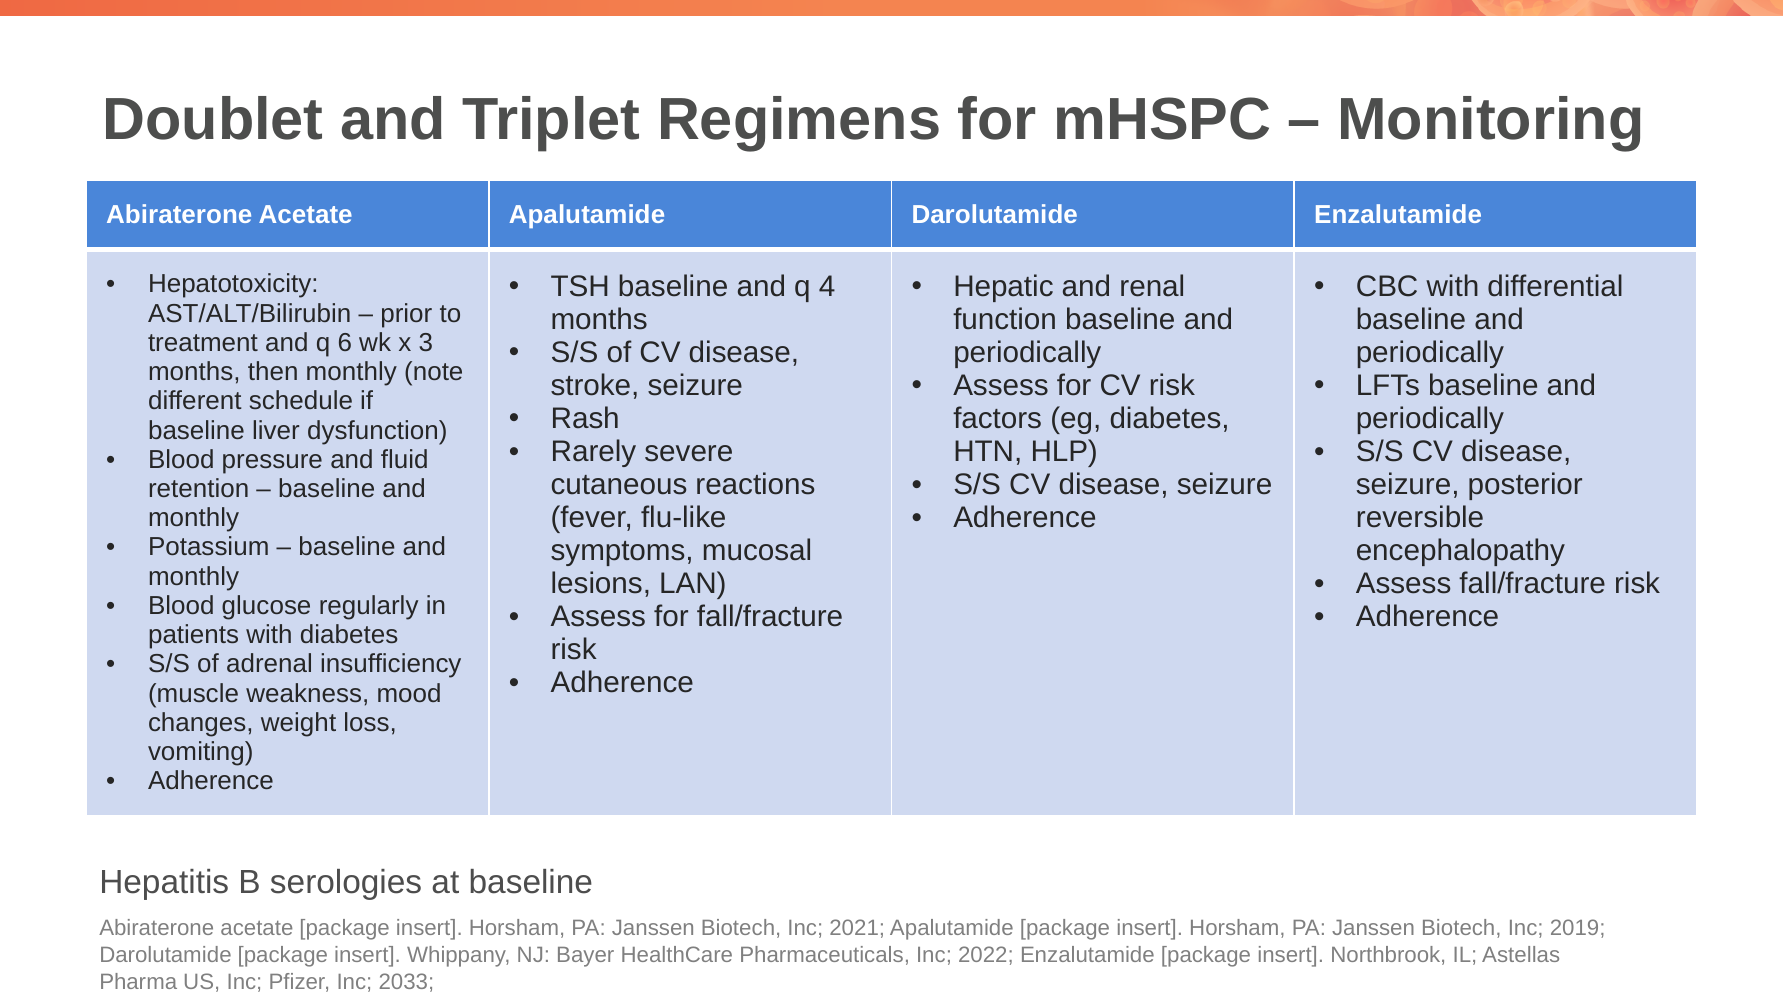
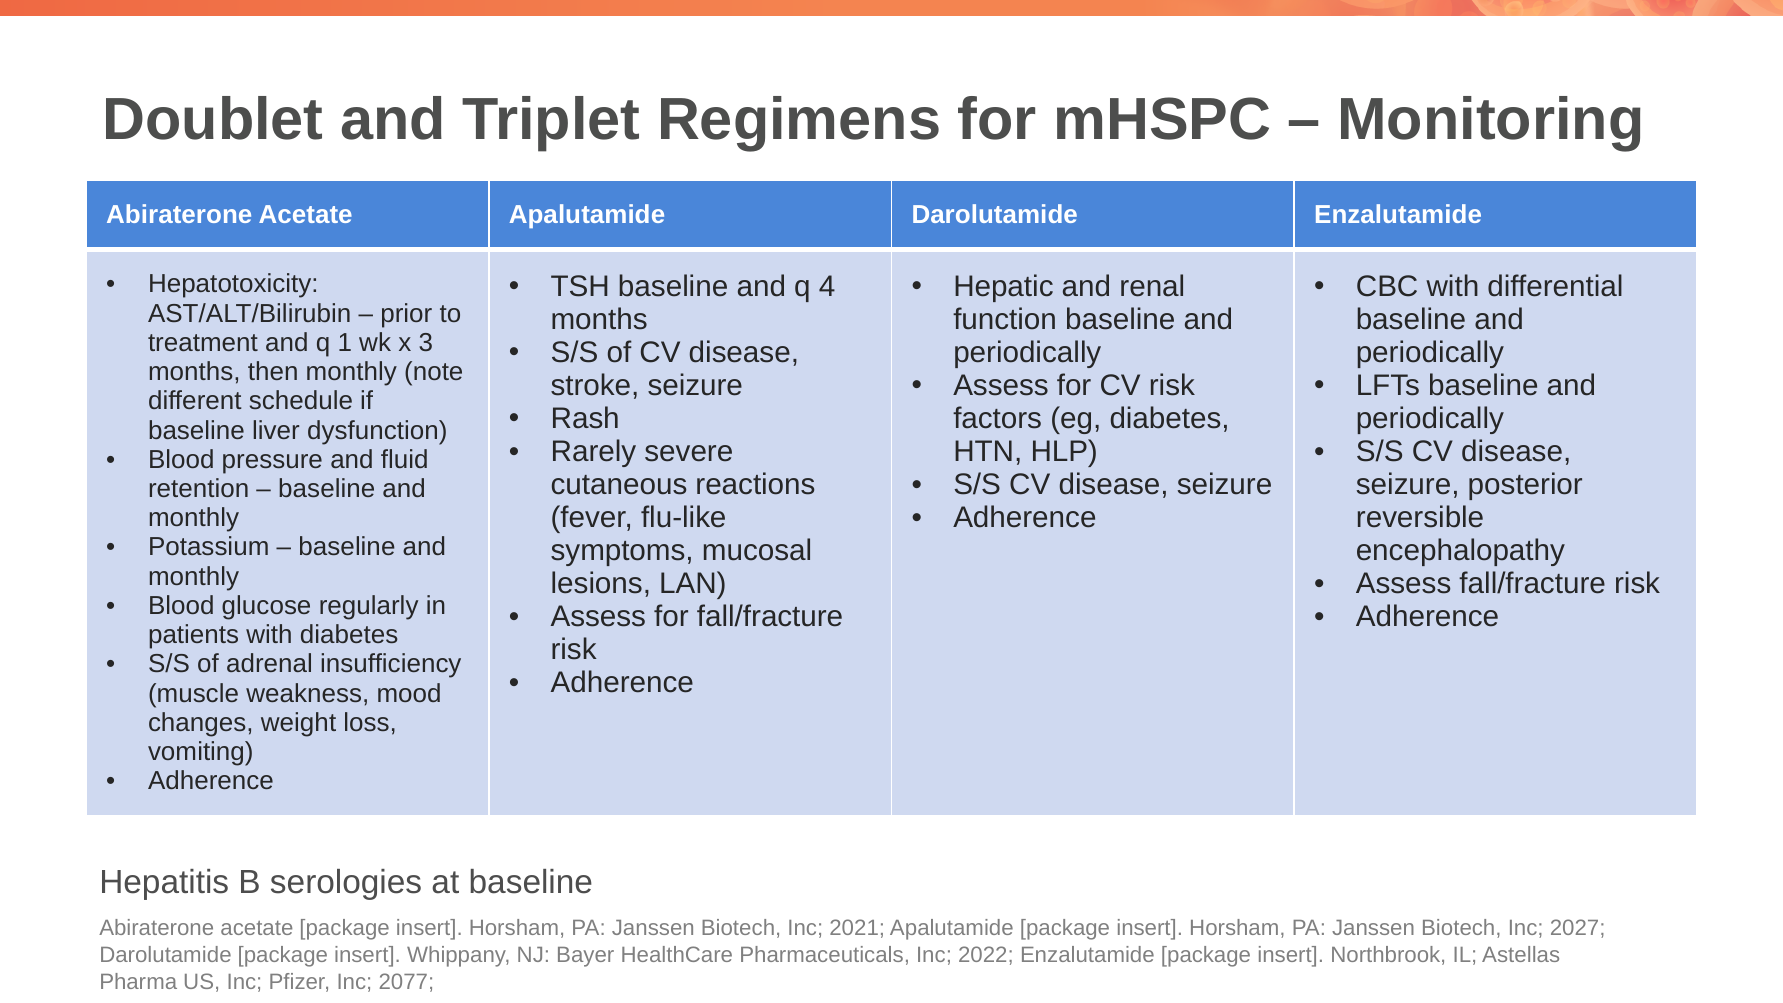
6: 6 -> 1 (345, 343)
2019: 2019 -> 2027 (1578, 928)
2033: 2033 -> 2077 (406, 982)
